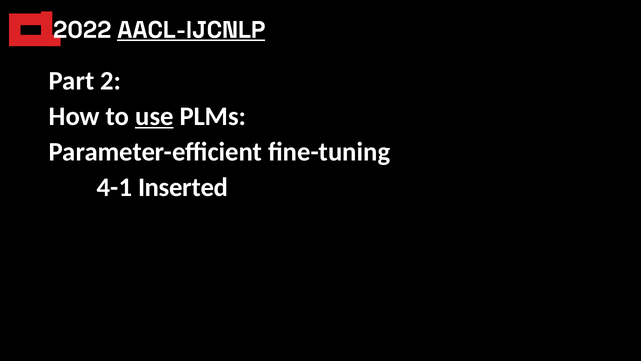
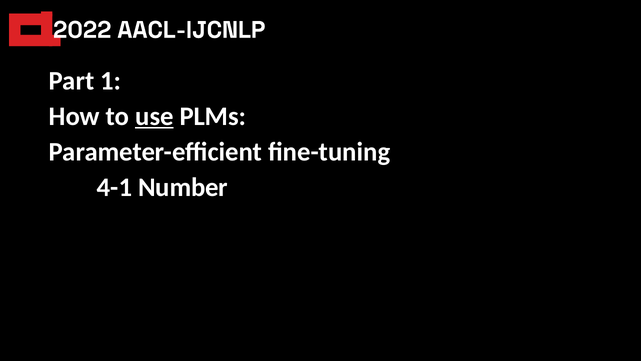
AACL-IJCNLP underline: present -> none (191, 30)
2: 2 -> 1 (111, 81)
Inserted: Inserted -> Number (183, 187)
